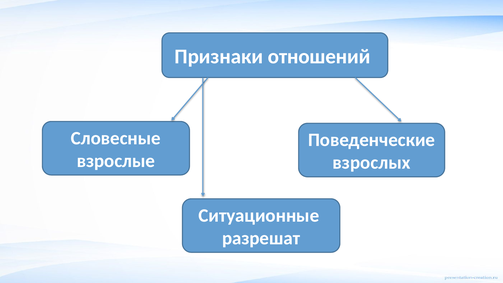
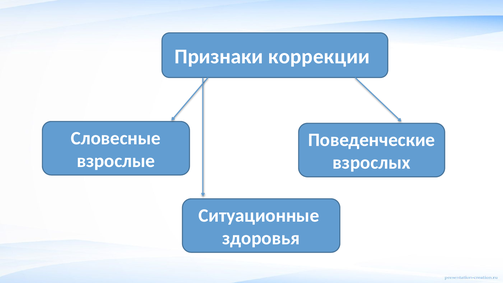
отношений: отношений -> коррекции (319, 57)
разрешат: разрешат -> здоровья (261, 238)
